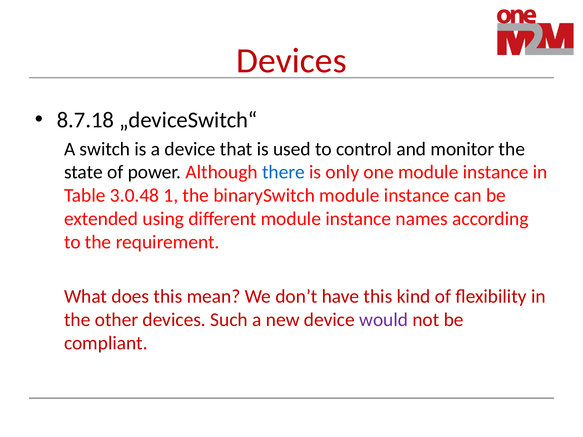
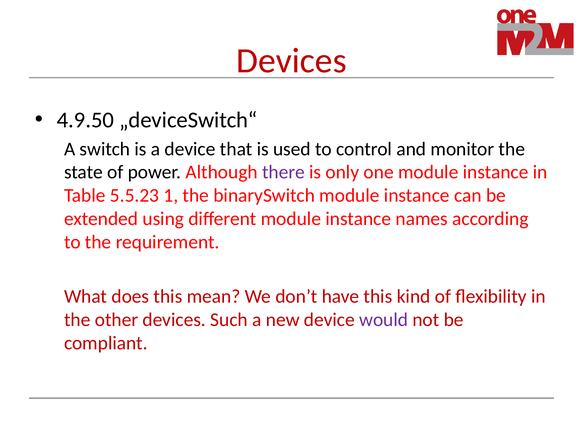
8.7.18: 8.7.18 -> 4.9.50 (85, 120)
there colour: blue -> purple (283, 172)
3.0.48: 3.0.48 -> 5.5.23 (135, 196)
